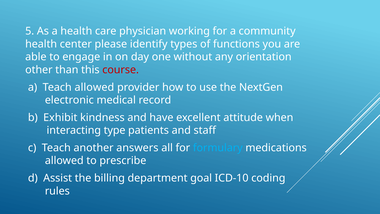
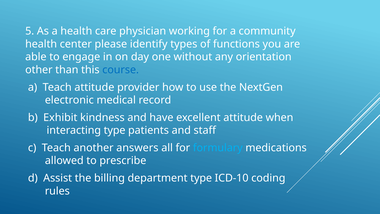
course colour: red -> blue (121, 70)
Teach allowed: allowed -> attitude (94, 87)
department goal: goal -> type (201, 178)
